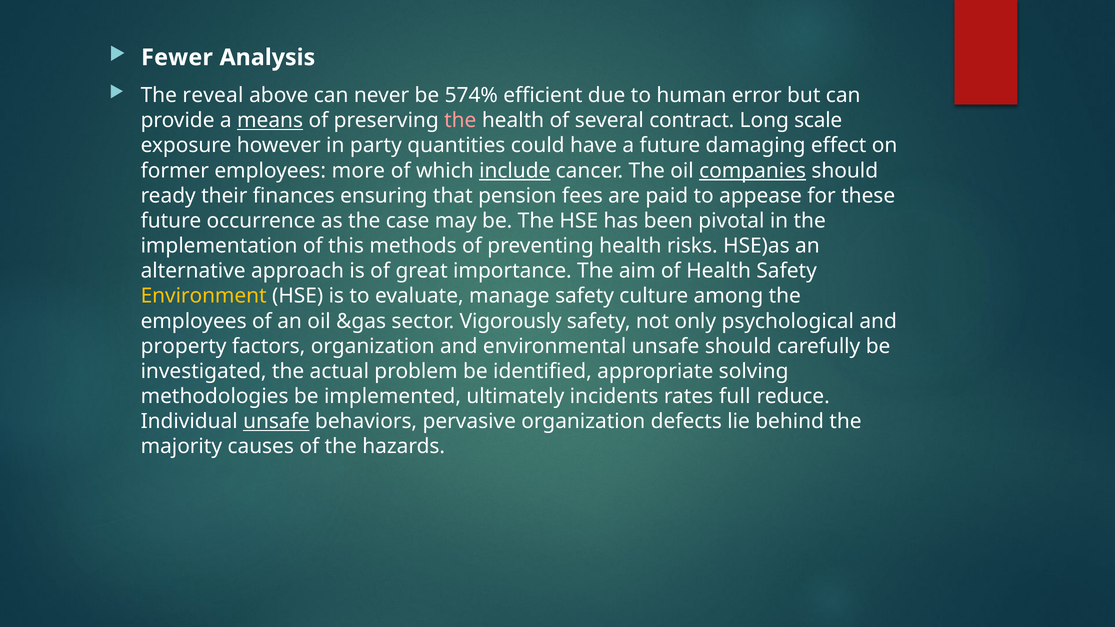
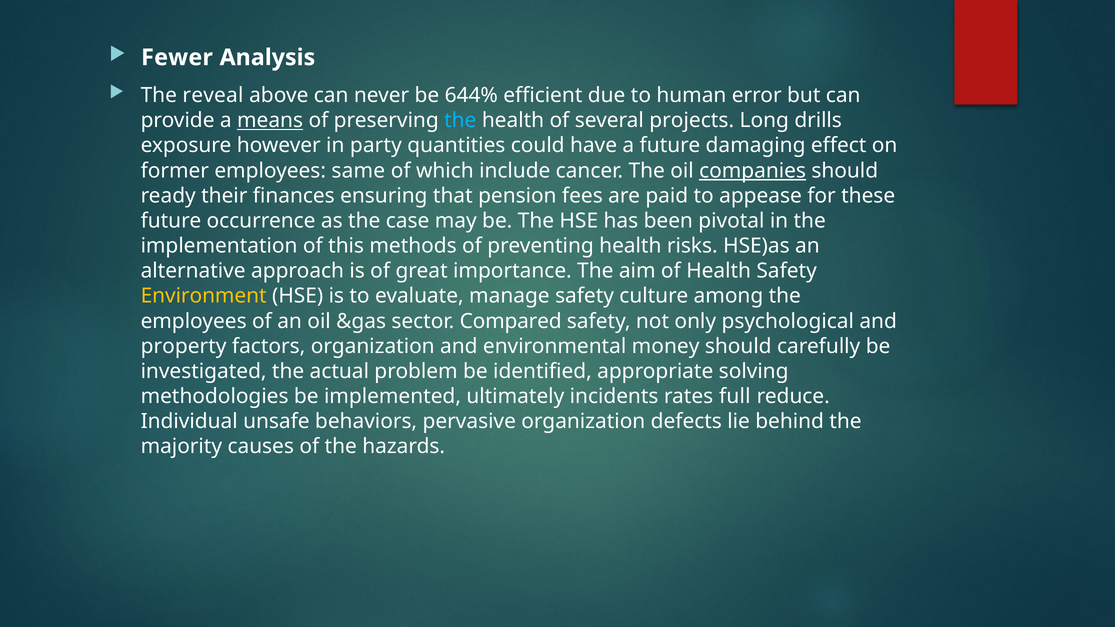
574%: 574% -> 644% (471, 95)
the colour: pink -> light blue (460, 121)
contract: contract -> projects (692, 121)
scale: scale -> drills (818, 121)
more: more -> same (358, 171)
include underline: present -> none (515, 171)
Vigorously: Vigorously -> Compared (511, 321)
environmental unsafe: unsafe -> money (666, 346)
unsafe underline: present -> none (276, 422)
